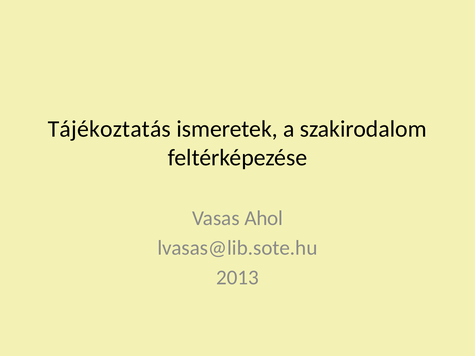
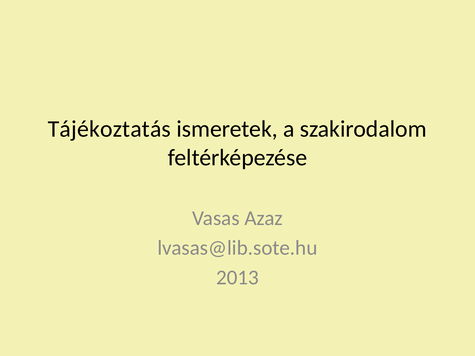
Ahol: Ahol -> Azaz (264, 218)
